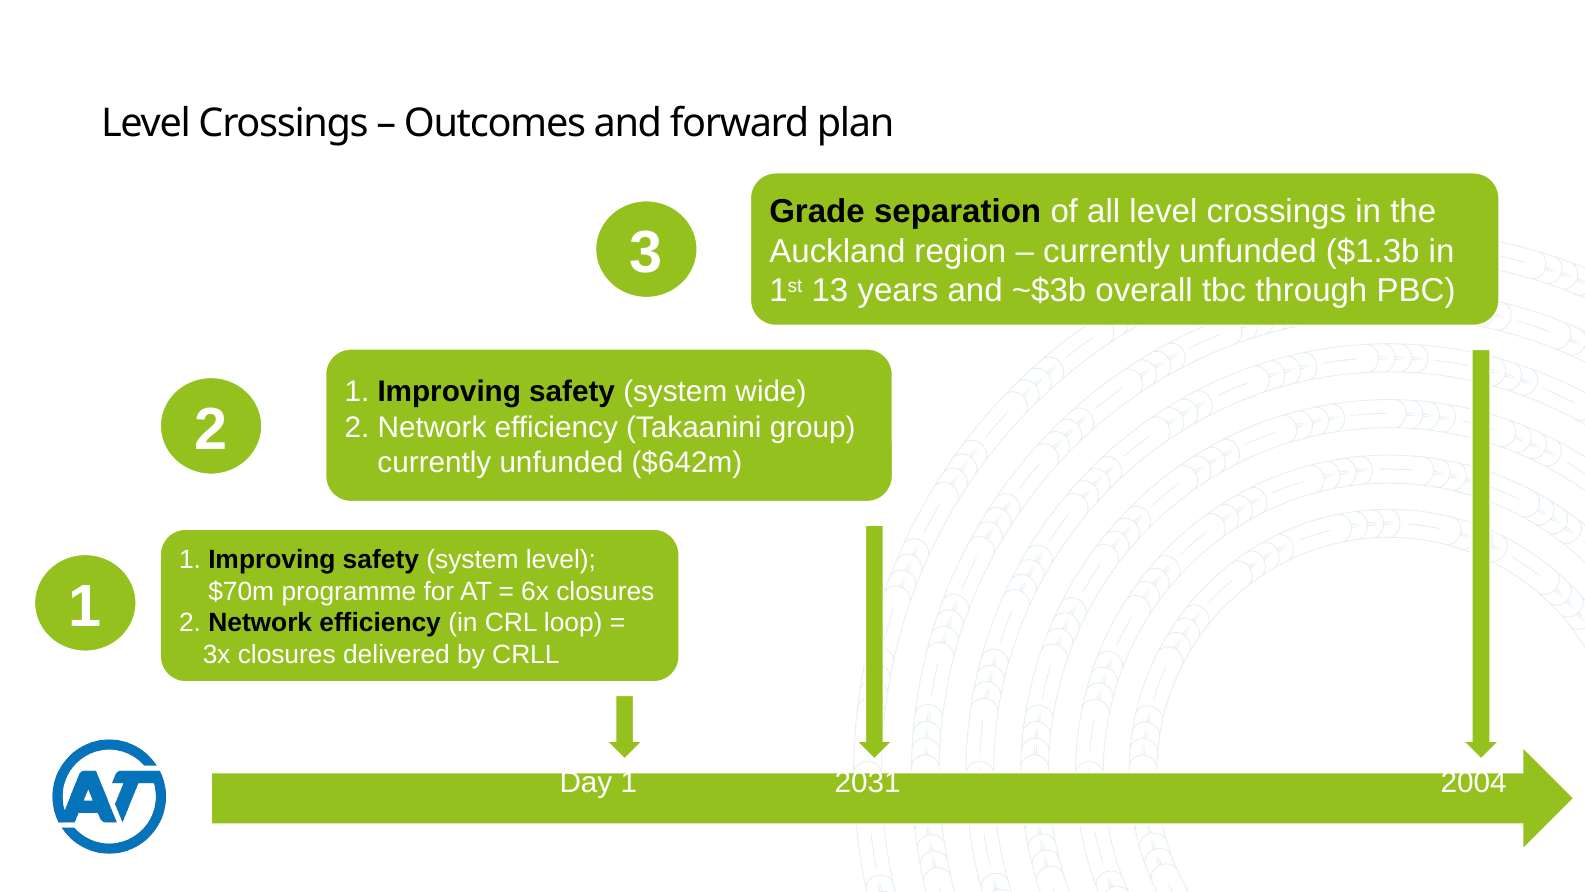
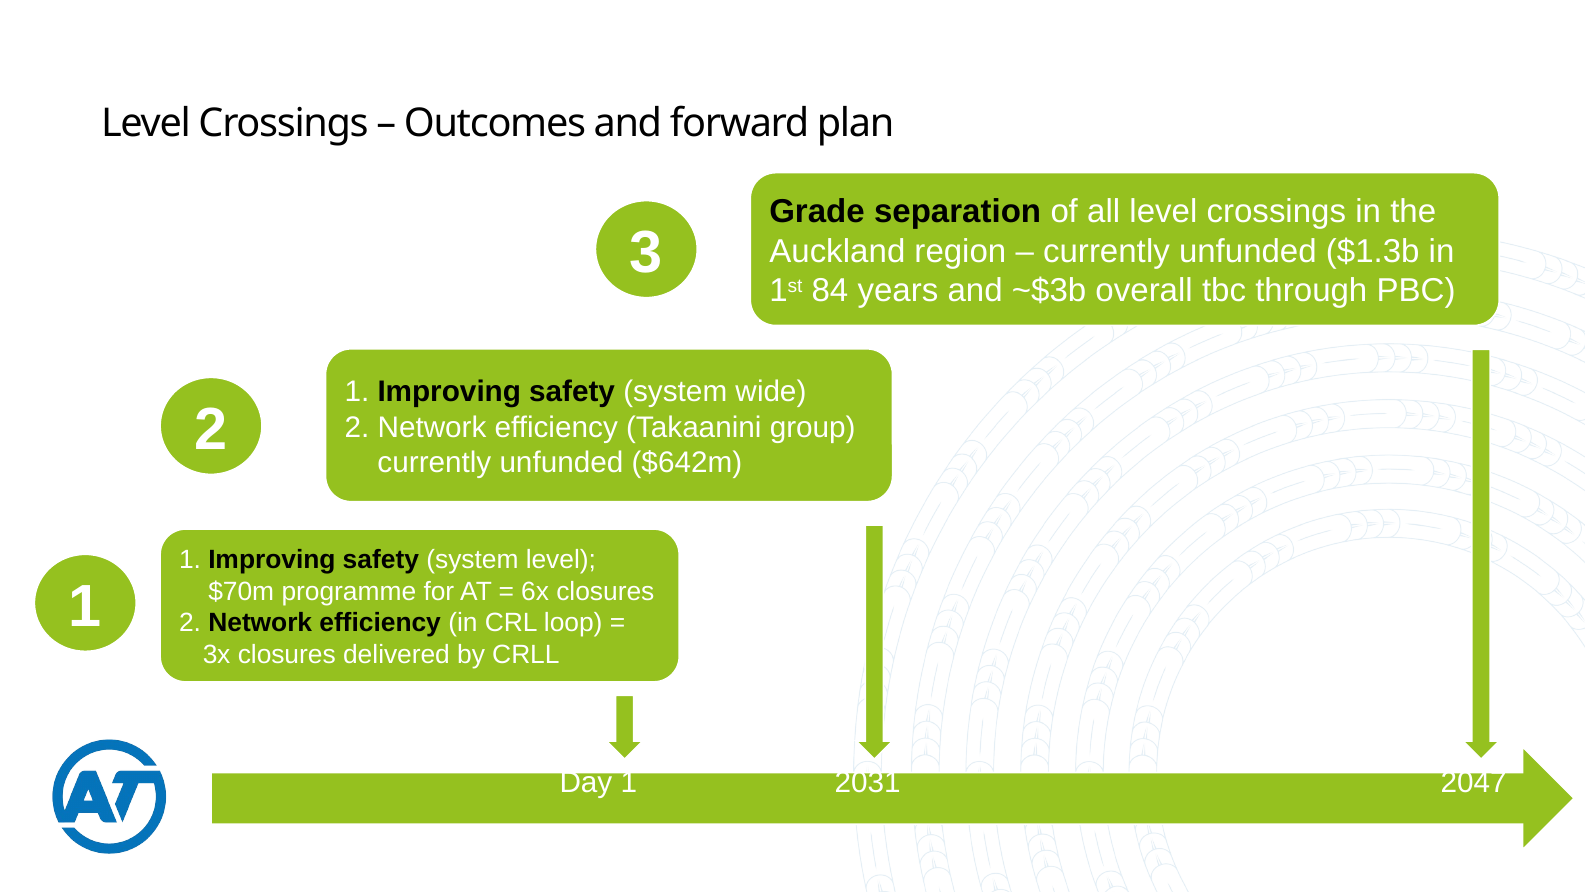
13: 13 -> 84 (830, 291)
2004: 2004 -> 2047 (1474, 782)
